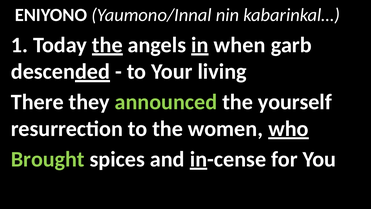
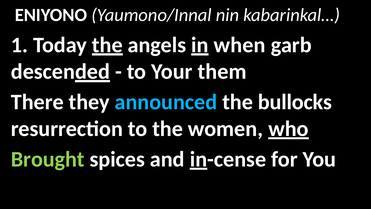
living: living -> them (222, 71)
announced colour: light green -> light blue (166, 102)
yourself: yourself -> bullocks (295, 102)
